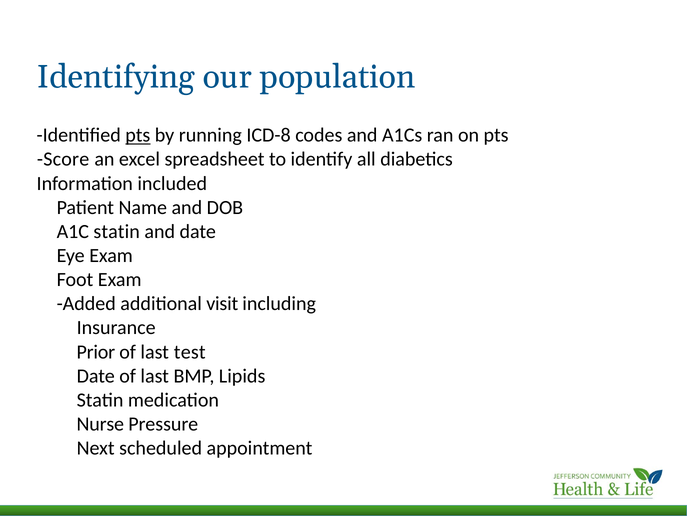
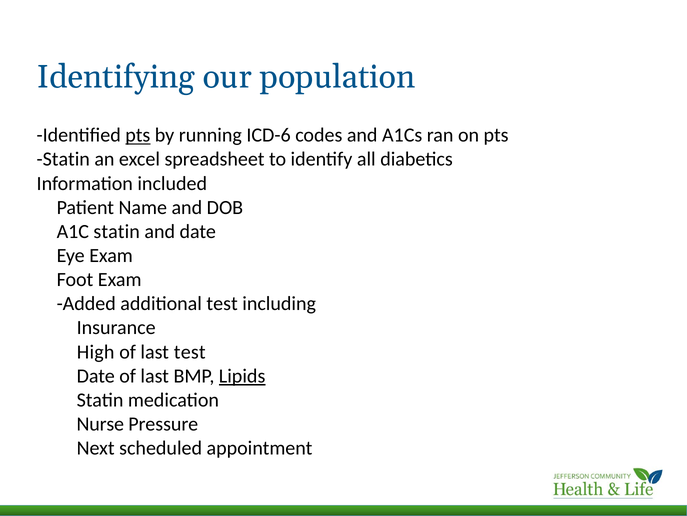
ICD-8: ICD-8 -> ICD-6 (269, 135)
Score: Score -> Statin (63, 159)
additional visit: visit -> test (222, 303)
Prior: Prior -> High (96, 351)
Lipids underline: none -> present (242, 375)
